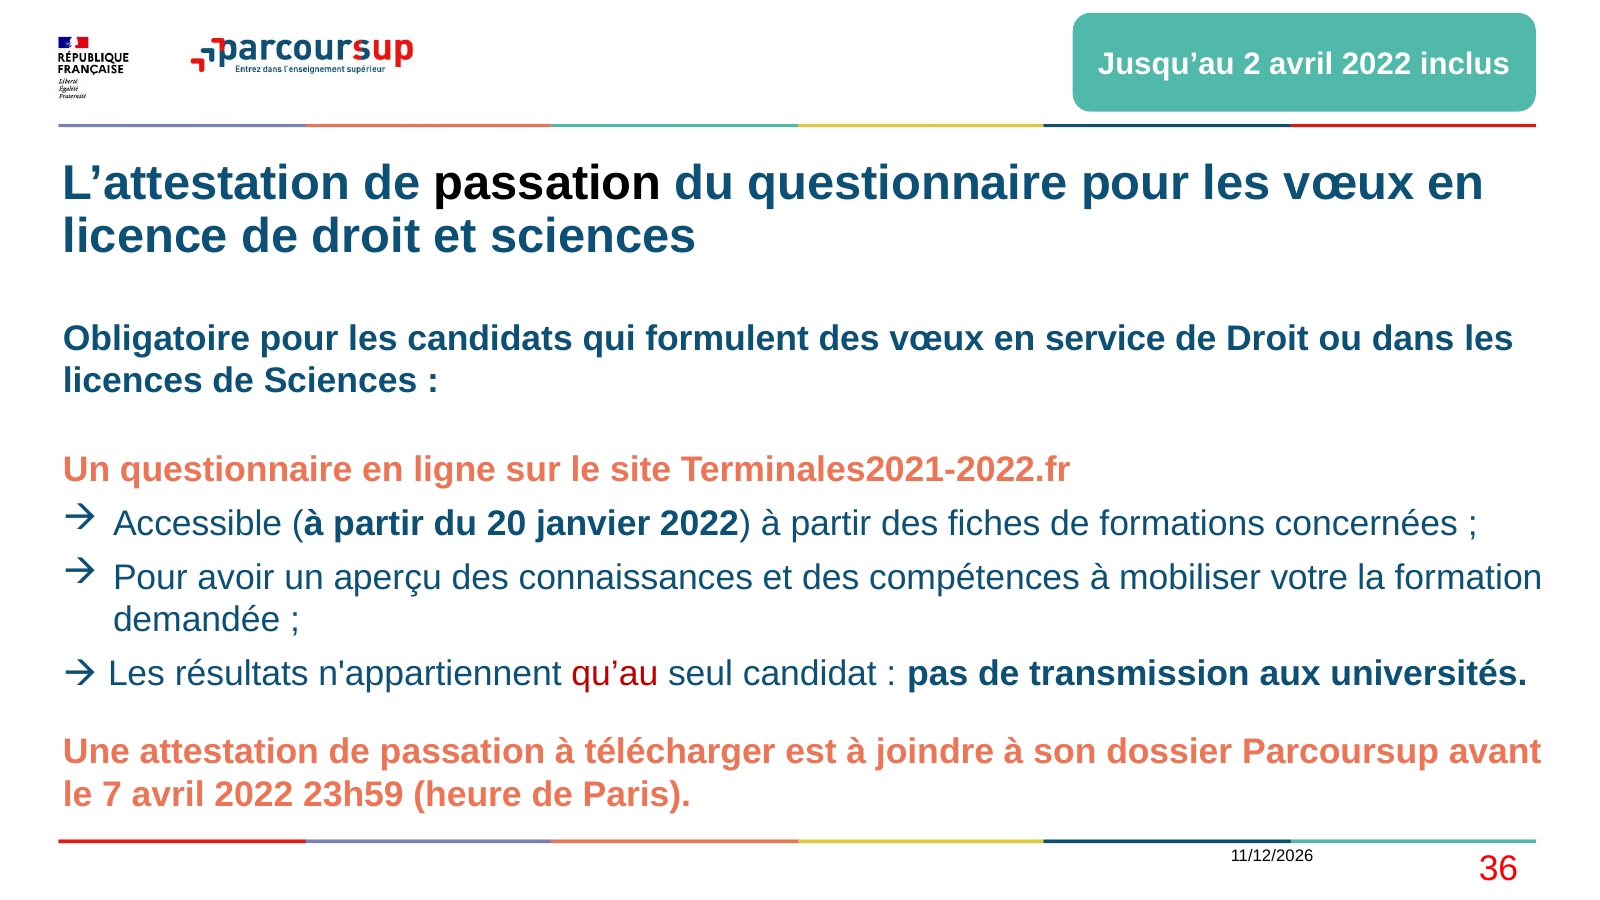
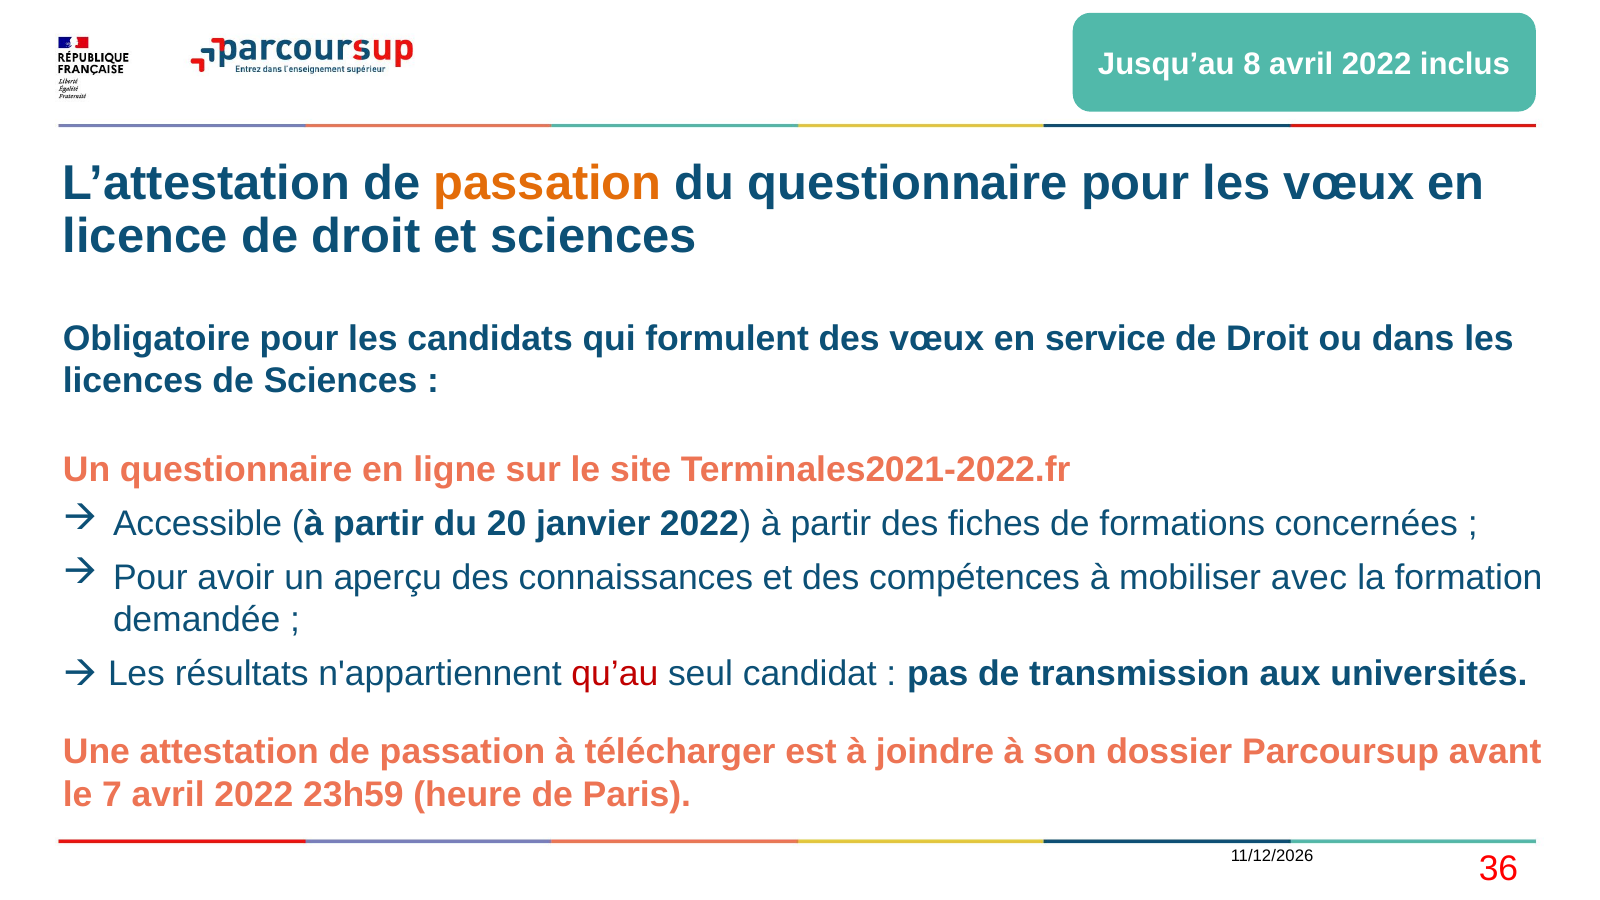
2: 2 -> 8 (1252, 64)
passation colour: black -> orange (548, 184)
votre: votre -> avec (1309, 578)
